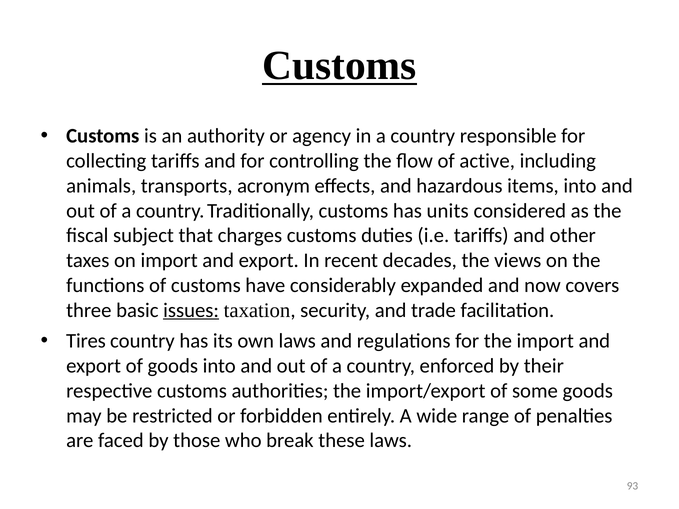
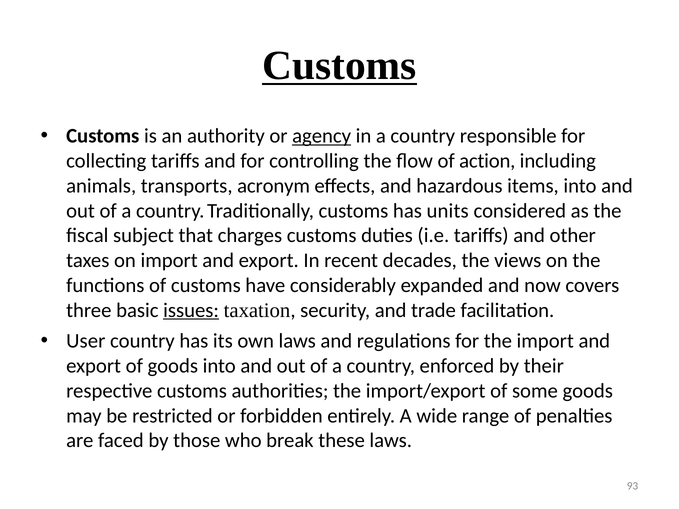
agency underline: none -> present (322, 136)
active: active -> action (487, 161)
Tires: Tires -> User (86, 341)
